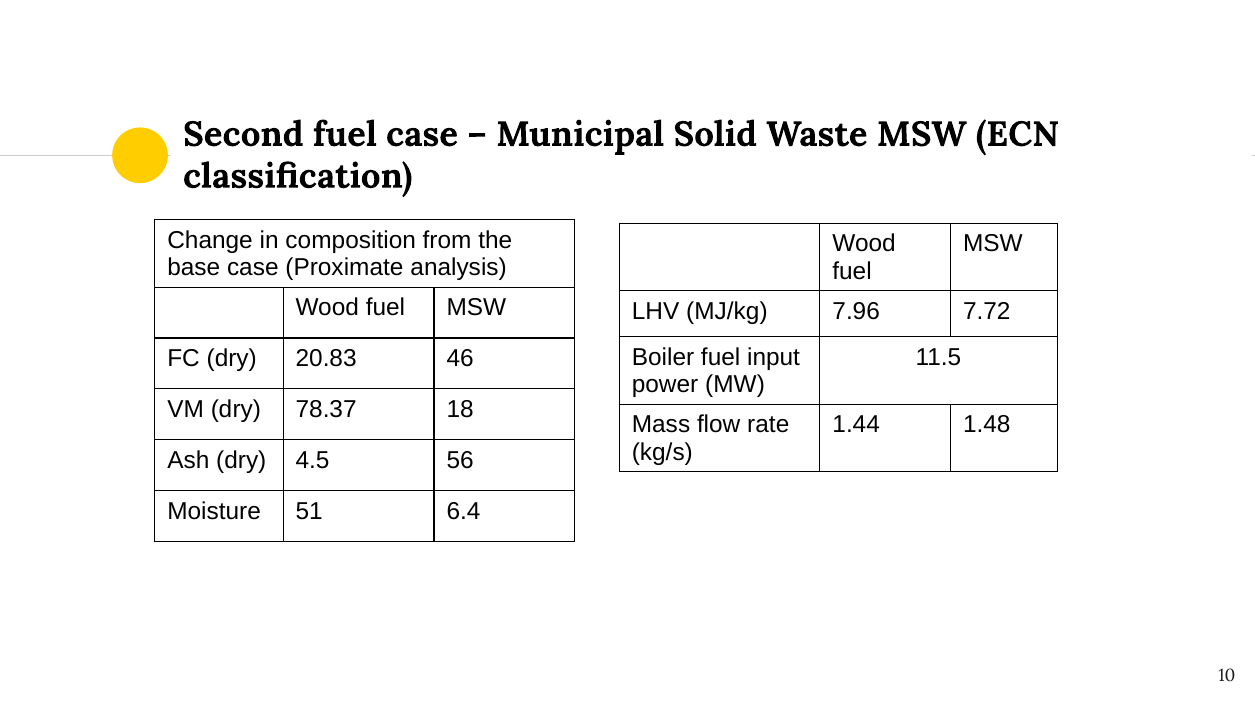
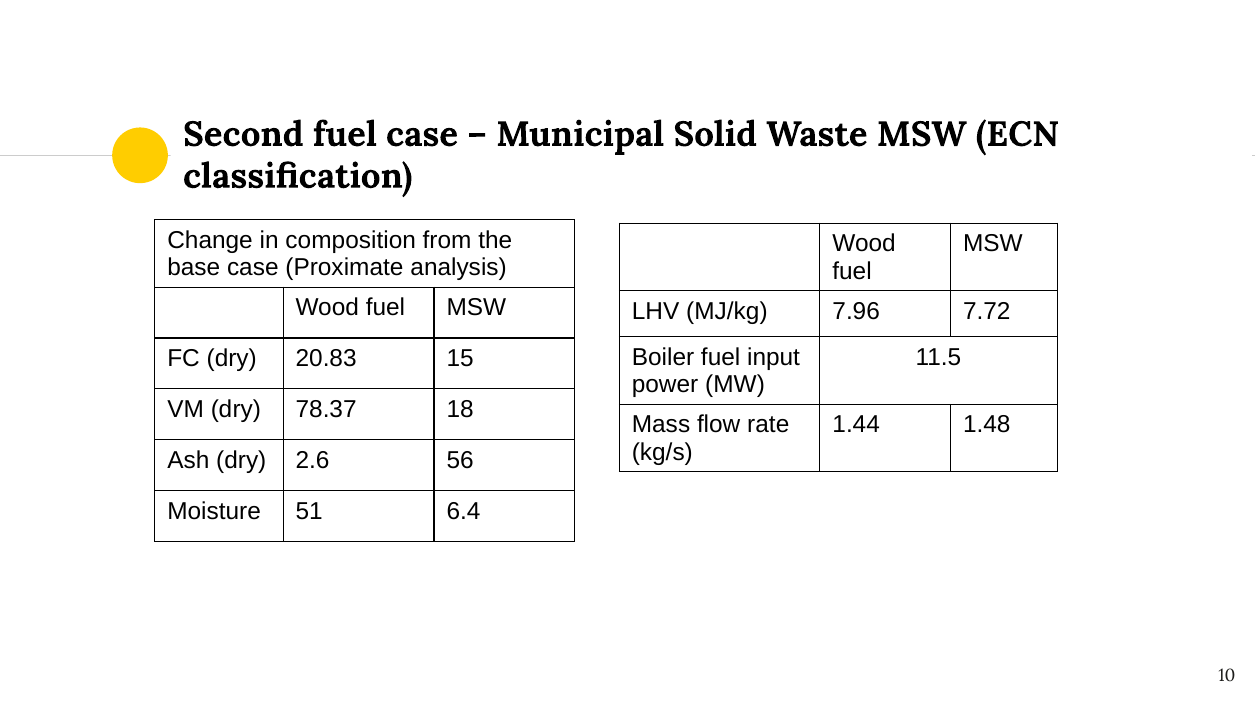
46: 46 -> 15 (460, 358)
4.5: 4.5 -> 2.6 (313, 460)
